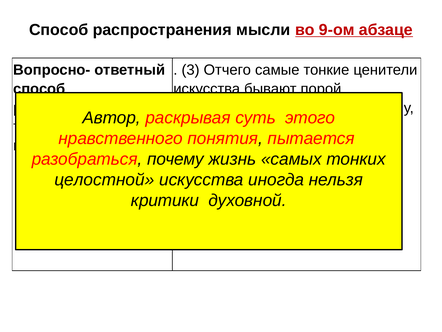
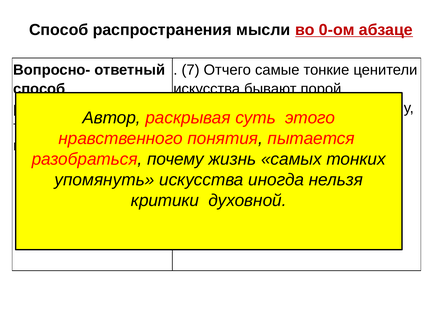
9-ом: 9-ом -> 0-ом (337, 30)
3: 3 -> 7 (191, 70)
целостной: целостной -> упомянуть (104, 180)
